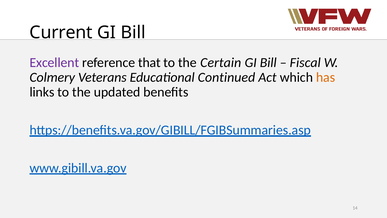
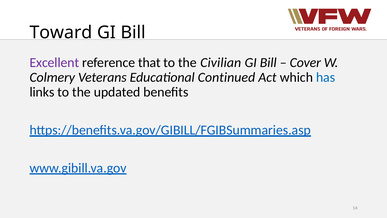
Current: Current -> Toward (61, 33)
Certain: Certain -> Civilian (221, 62)
Fiscal: Fiscal -> Cover (305, 62)
has colour: orange -> blue (326, 77)
